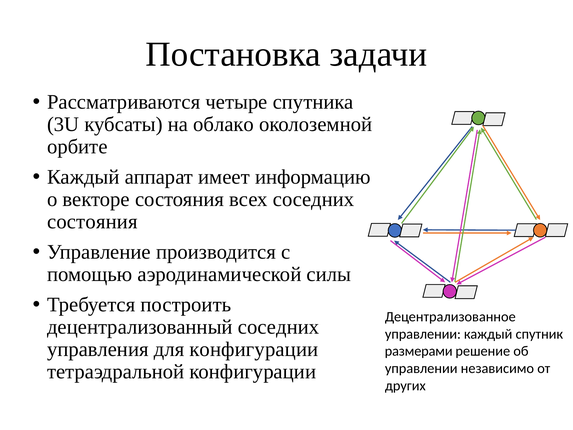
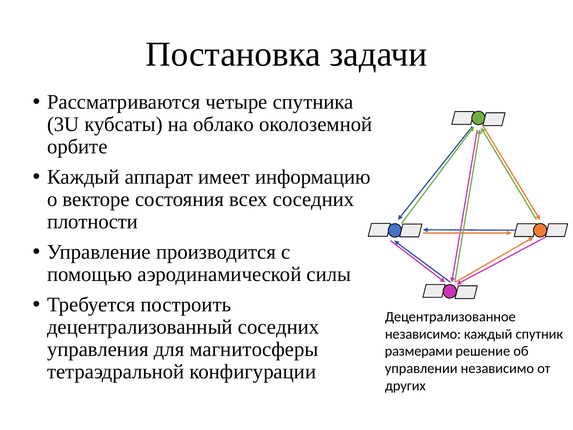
состояния: состояния -> плотности (92, 222)
управлении: управлении -> независимо (423, 334)
для конфигурации: конфигурации -> магнитосферы (254, 349)
